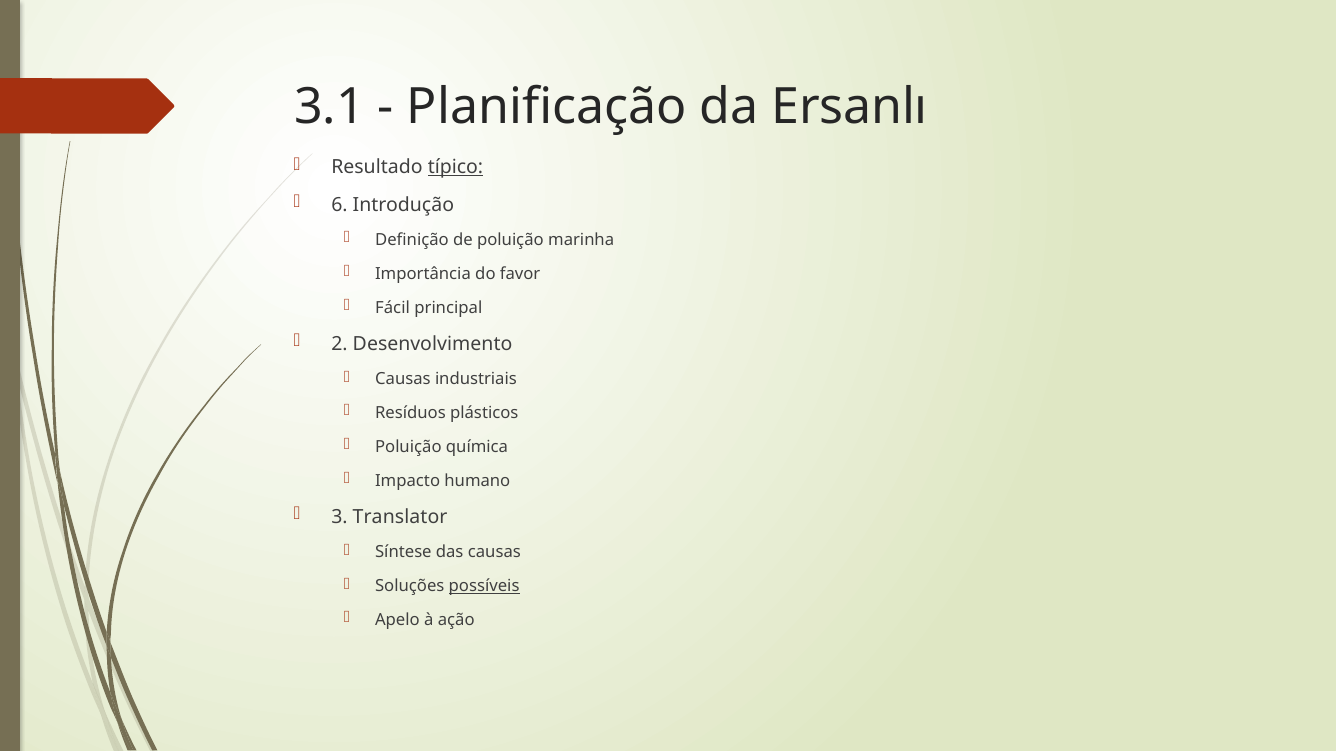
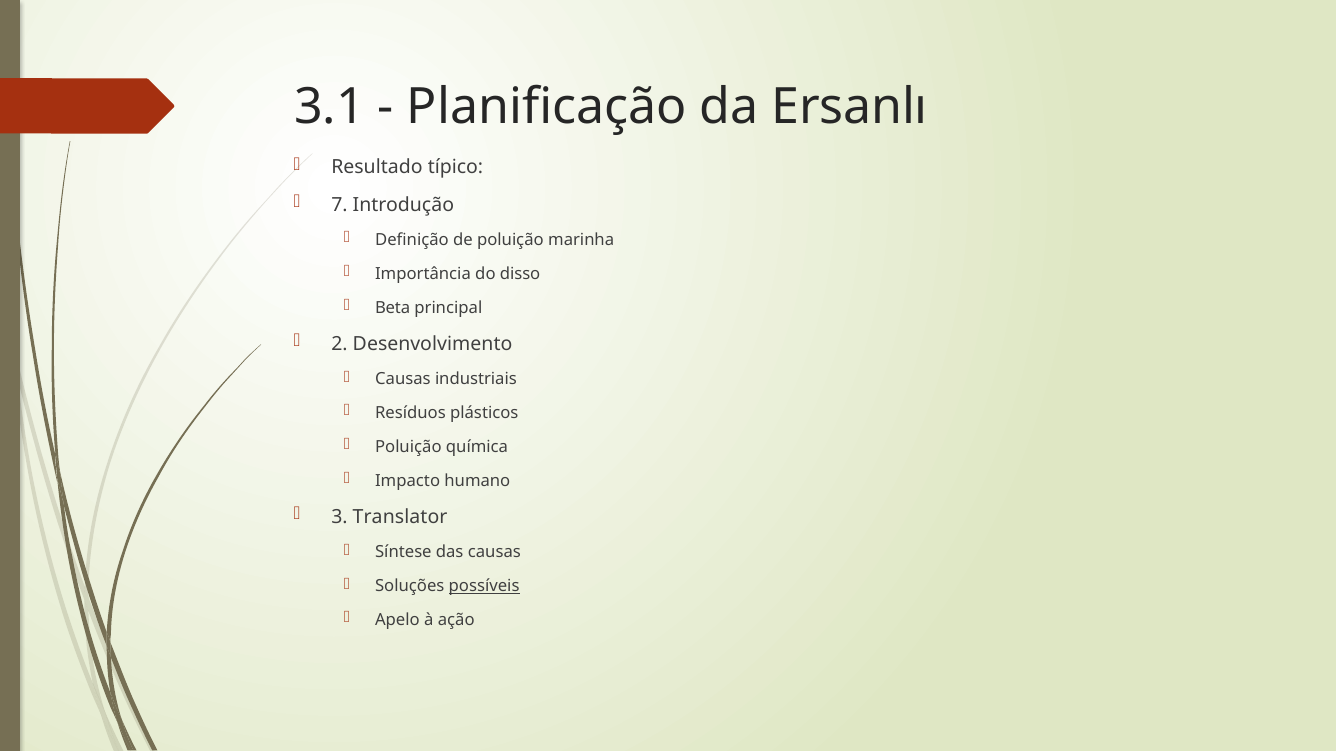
típico underline: present -> none (455, 167)
6: 6 -> 7 (339, 205)
favor: favor -> disso (520, 274)
Fácil: Fácil -> Beta (393, 308)
